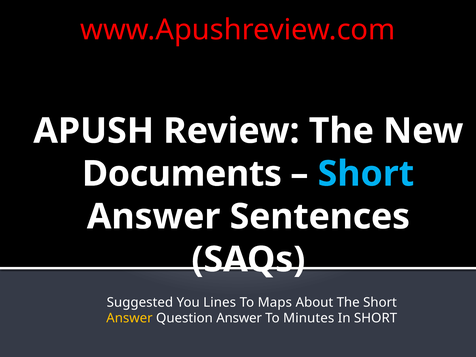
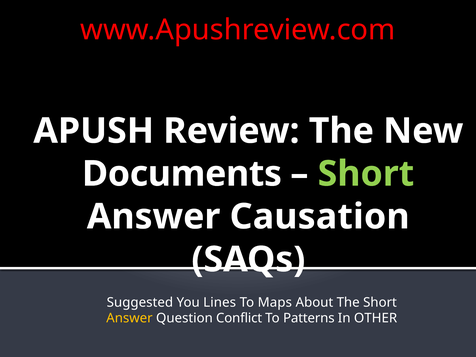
Short colour: light blue -> light green (366, 174)
Sentences: Sentences -> Causation (320, 217)
Question Answer: Answer -> Conflict (239, 318)
Minutes: Minutes -> Patterns (309, 318)
In SHORT: SHORT -> OTHER (376, 318)
